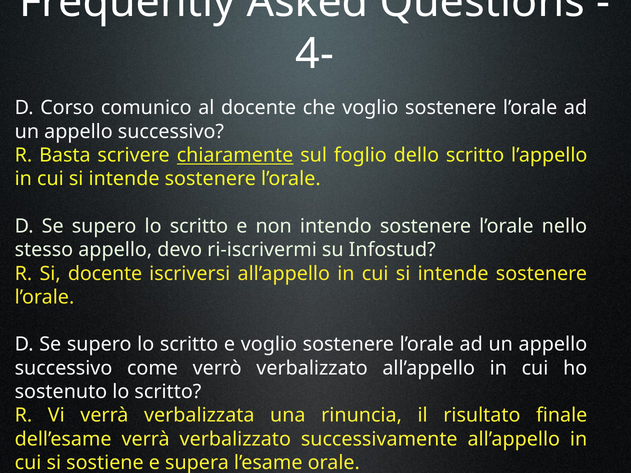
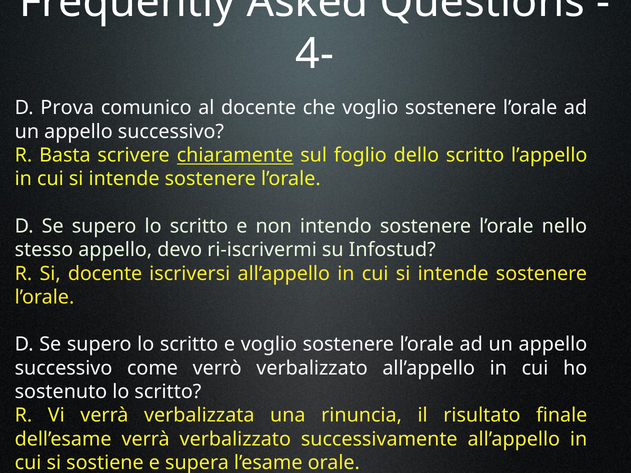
Corso: Corso -> Prova (67, 108)
